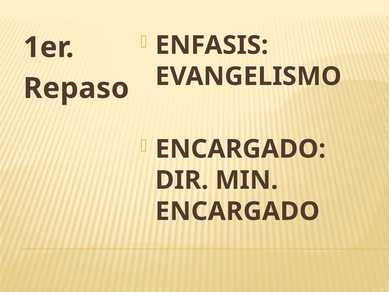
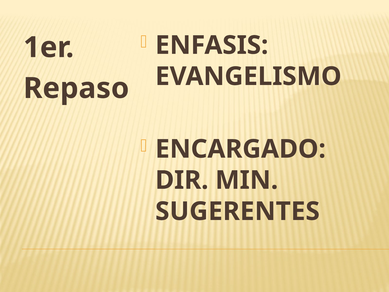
ENCARGADO: ENCARGADO -> SUGERENTES (237, 211)
